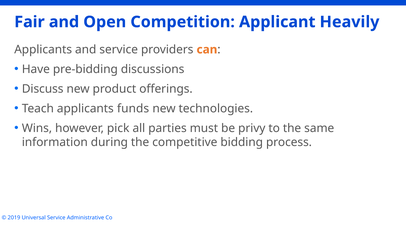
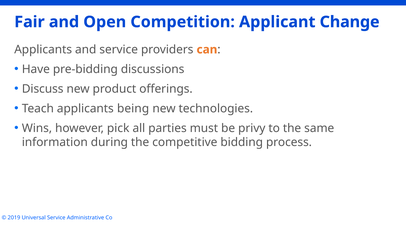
Heavily: Heavily -> Change (350, 22)
funds: funds -> being (133, 109)
